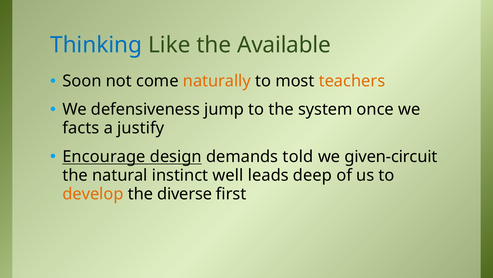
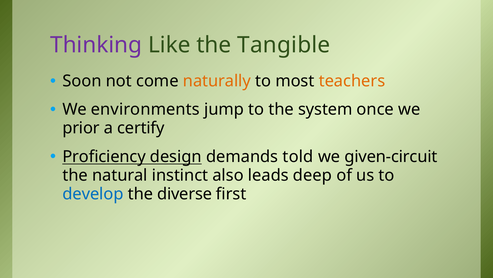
Thinking colour: blue -> purple (96, 45)
Available: Available -> Tangible (284, 45)
defensiveness: defensiveness -> environments (145, 109)
facts: facts -> prior (81, 128)
justify: justify -> certify (141, 128)
Encourage: Encourage -> Proficiency (104, 156)
well: well -> also (228, 175)
develop colour: orange -> blue (93, 194)
